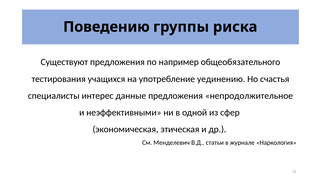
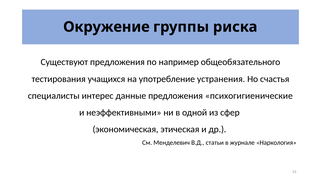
Поведению: Поведению -> Окружение (106, 27)
уединению: уединению -> устранения (221, 79)
непродолжительное: непродолжительное -> психогигиенические (249, 96)
